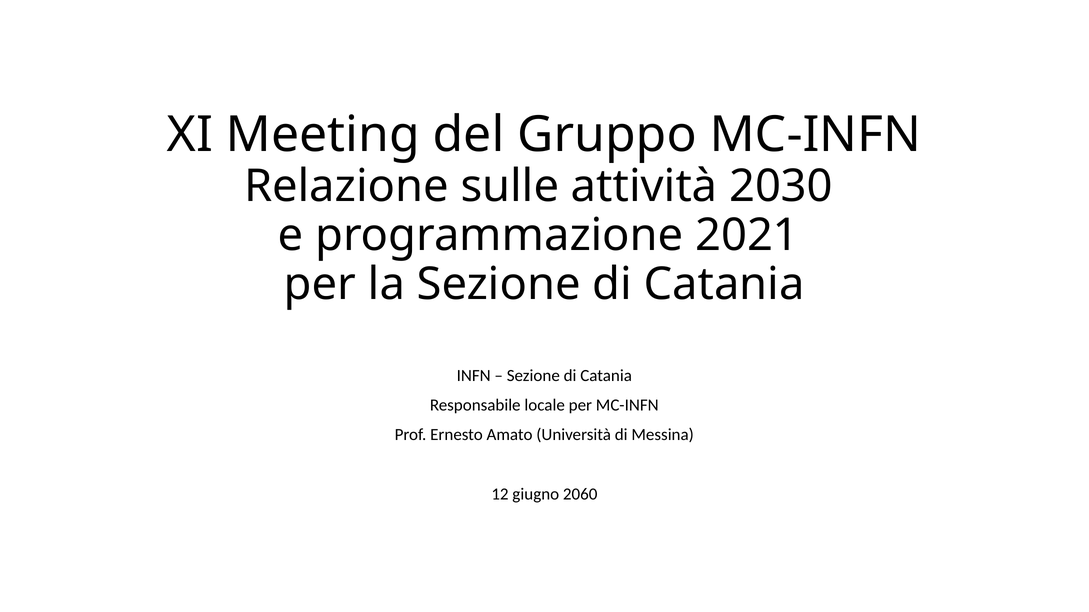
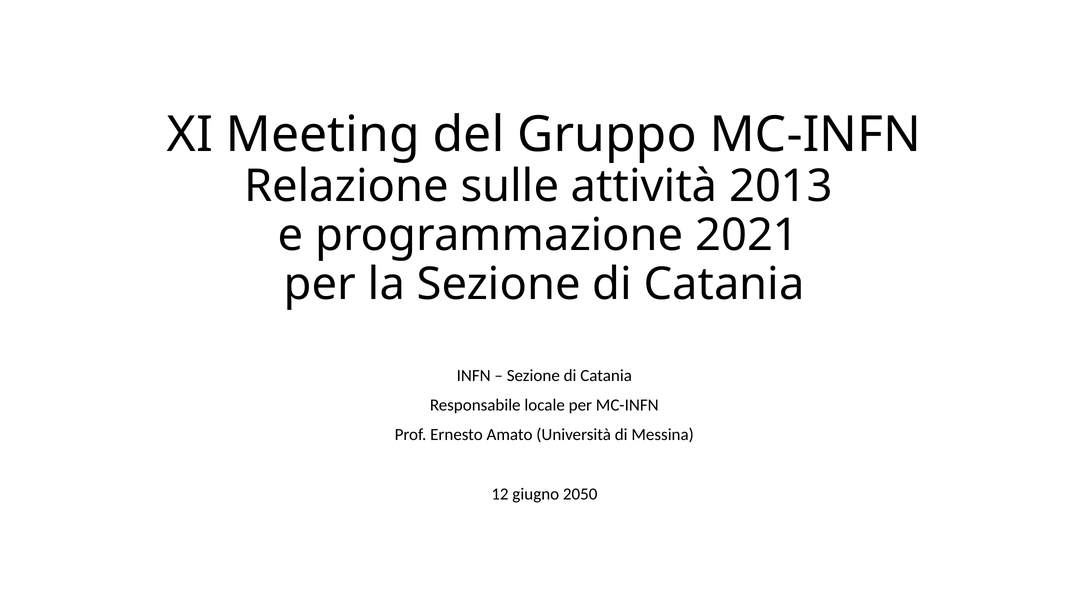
2030: 2030 -> 2013 (781, 187)
2060: 2060 -> 2050 (580, 495)
